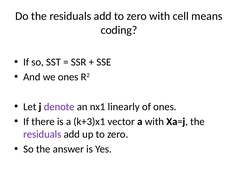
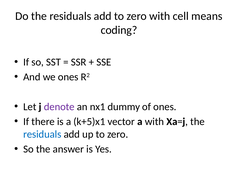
linearly: linearly -> dummy (124, 106)
k+3)x1: k+3)x1 -> k+5)x1 (89, 121)
residuals colour: purple -> blue (42, 134)
